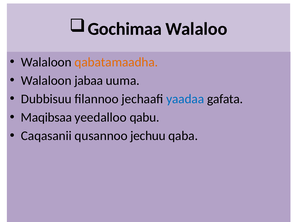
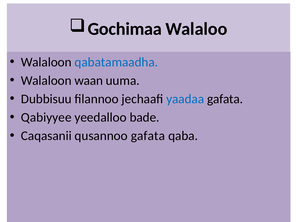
qabatamaadha colour: orange -> blue (116, 62)
jabaa: jabaa -> waan (89, 81)
Maqibsaa: Maqibsaa -> Qabiyyee (46, 117)
qabu: qabu -> bade (145, 117)
qusannoo jechuu: jechuu -> gafata (148, 136)
